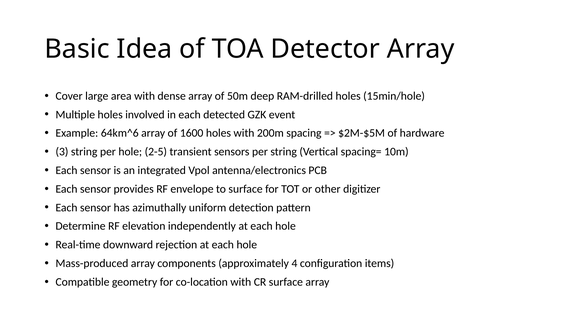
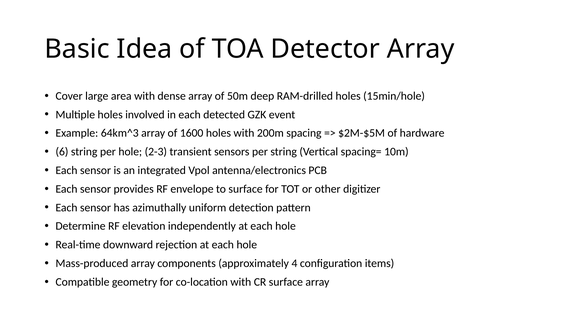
64km^6: 64km^6 -> 64km^3 (120, 133)
3: 3 -> 6 (62, 152)
2-5: 2-5 -> 2-3 (156, 152)
